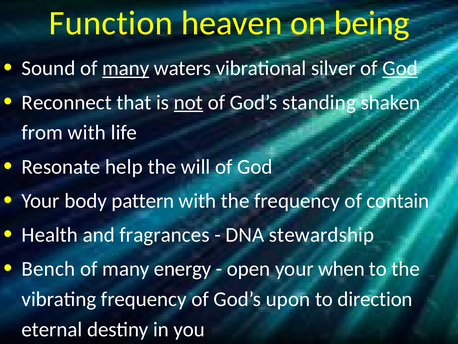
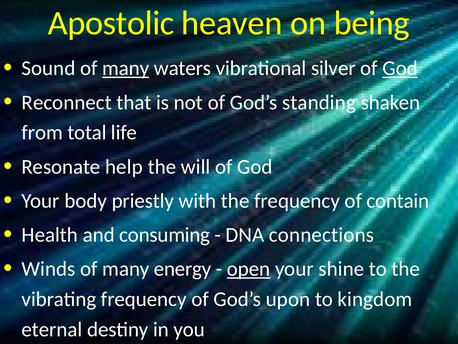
Function: Function -> Apostolic (111, 23)
not underline: present -> none (188, 102)
from with: with -> total (87, 132)
pattern: pattern -> priestly (143, 201)
fragrances: fragrances -> consuming (165, 235)
stewardship: stewardship -> connections (322, 235)
Bench: Bench -> Winds (49, 269)
open underline: none -> present (249, 269)
when: when -> shine (341, 269)
direction: direction -> kingdom (375, 299)
